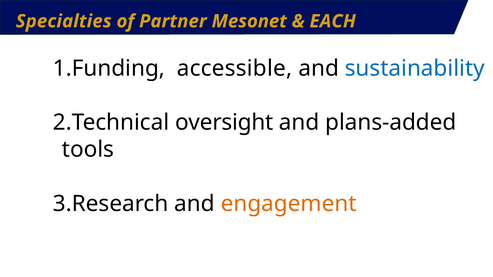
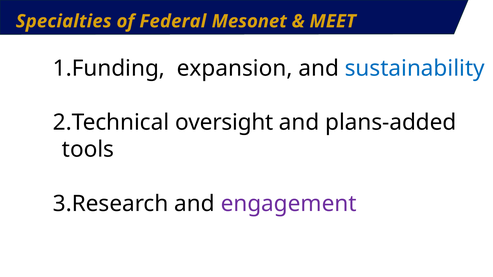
Partner: Partner -> Federal (173, 21)
EACH: EACH -> MEET (333, 21)
accessible: accessible -> expansion (235, 68)
engagement colour: orange -> purple (289, 204)
